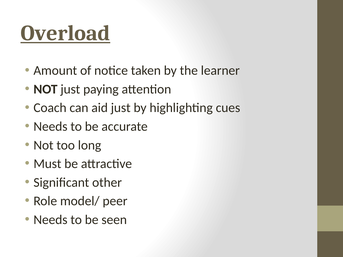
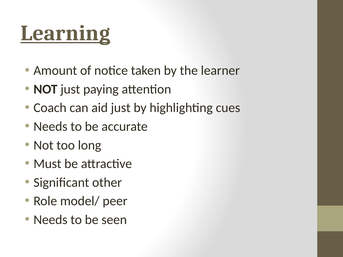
Overload: Overload -> Learning (65, 33)
